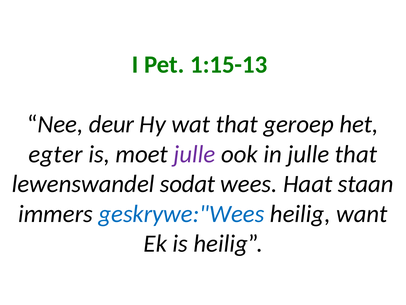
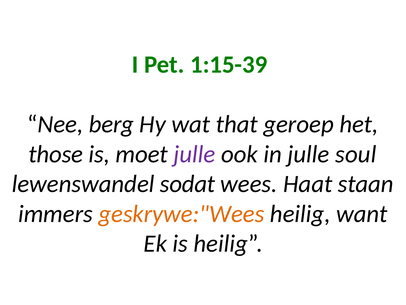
1:15-13: 1:15-13 -> 1:15-39 (229, 65)
deur: deur -> berg (111, 124)
egter: egter -> those (56, 154)
julle that: that -> soul (356, 154)
geskrywe:"Wees colour: blue -> orange (181, 213)
